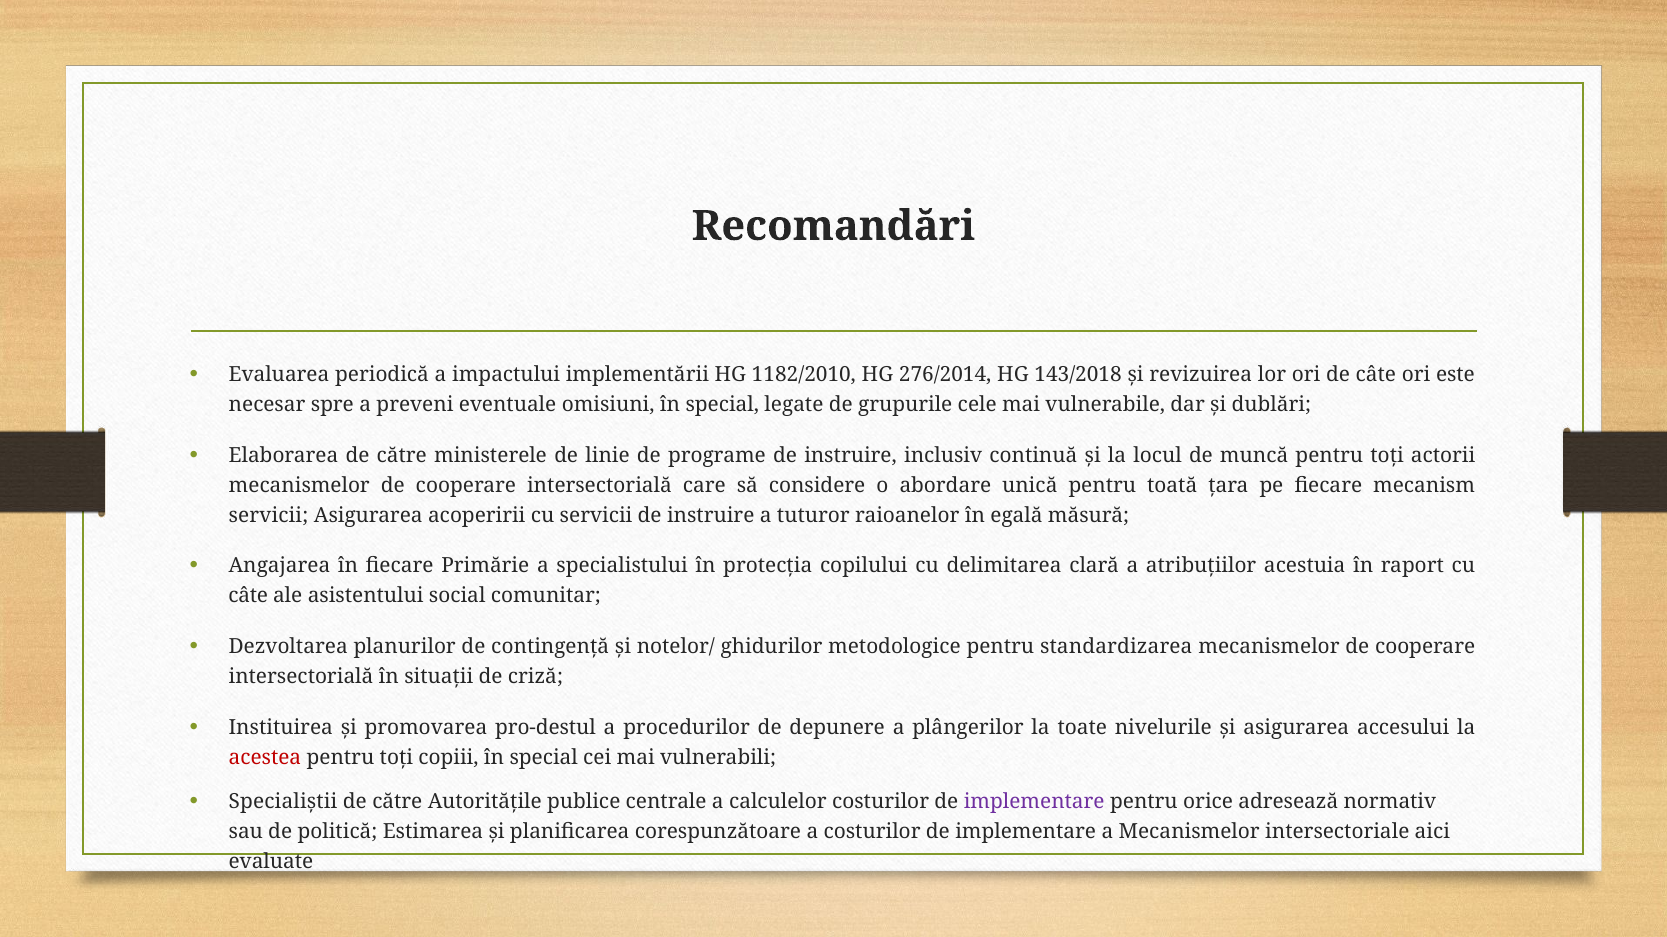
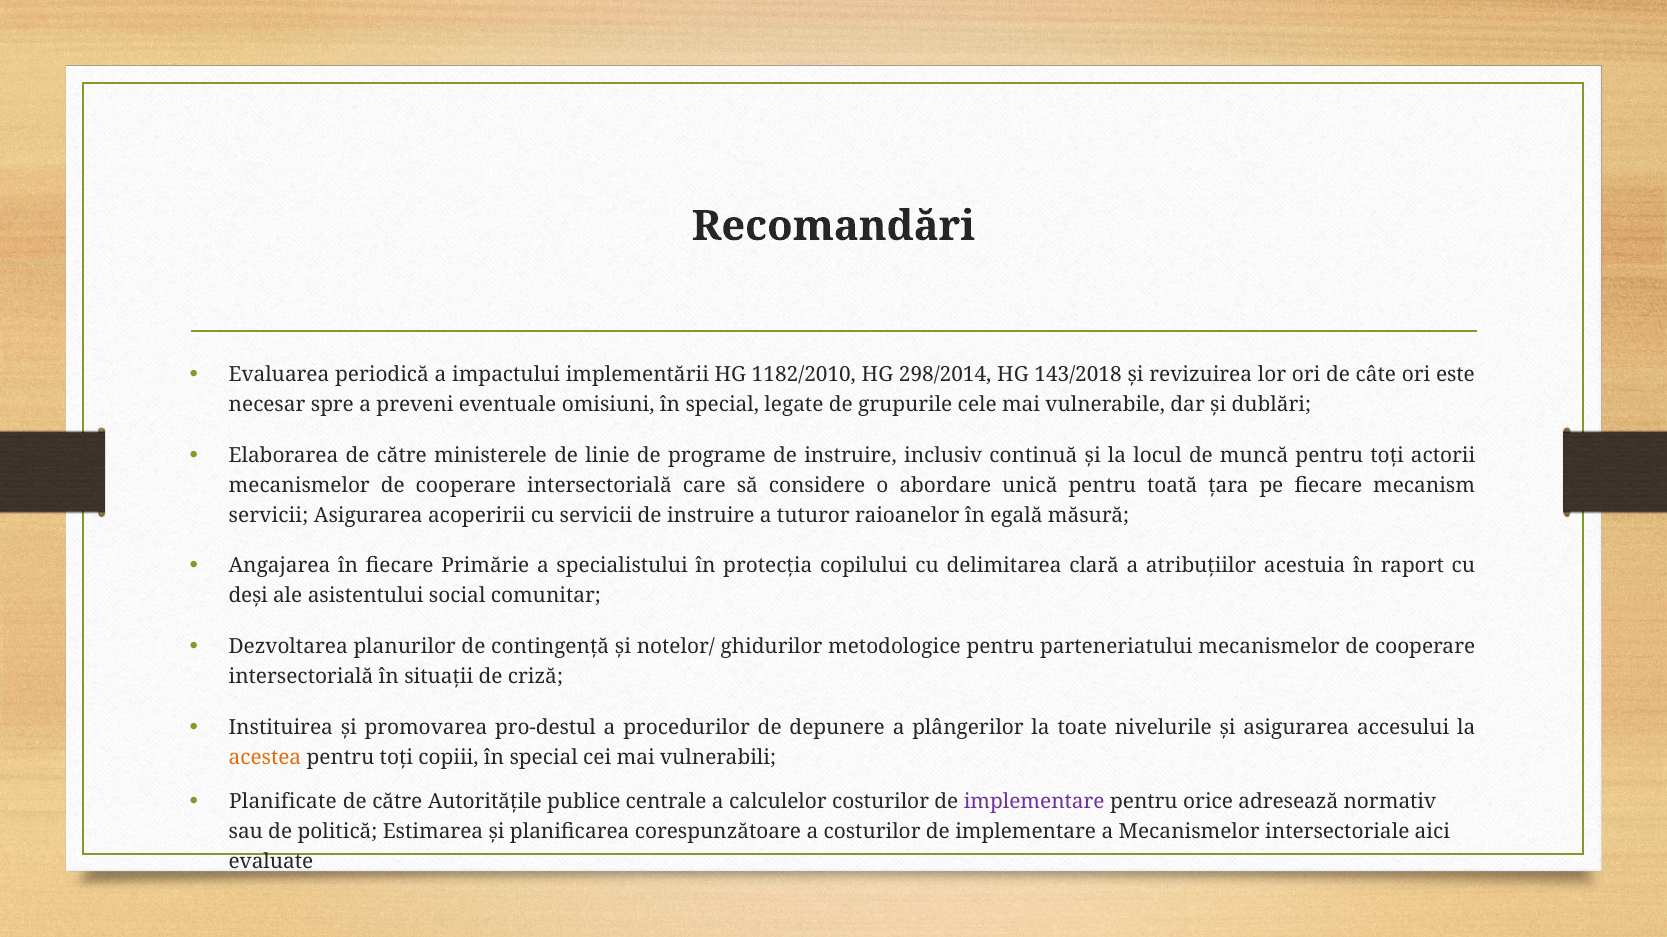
276/2014: 276/2014 -> 298/2014 (945, 375)
câte: câte -> deși (248, 596)
standardizarea: standardizarea -> parteneriatului (1116, 647)
acestea colour: red -> orange (265, 758)
Specialiștii: Specialiștii -> Planificate (283, 803)
